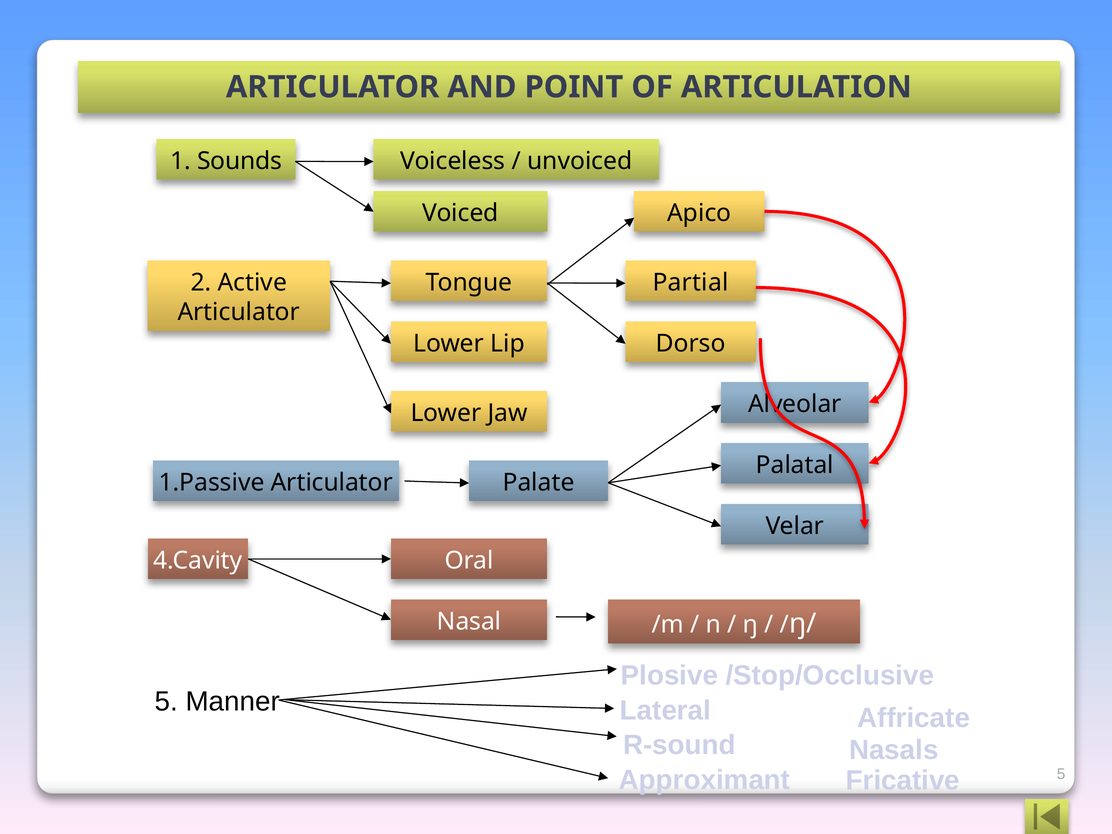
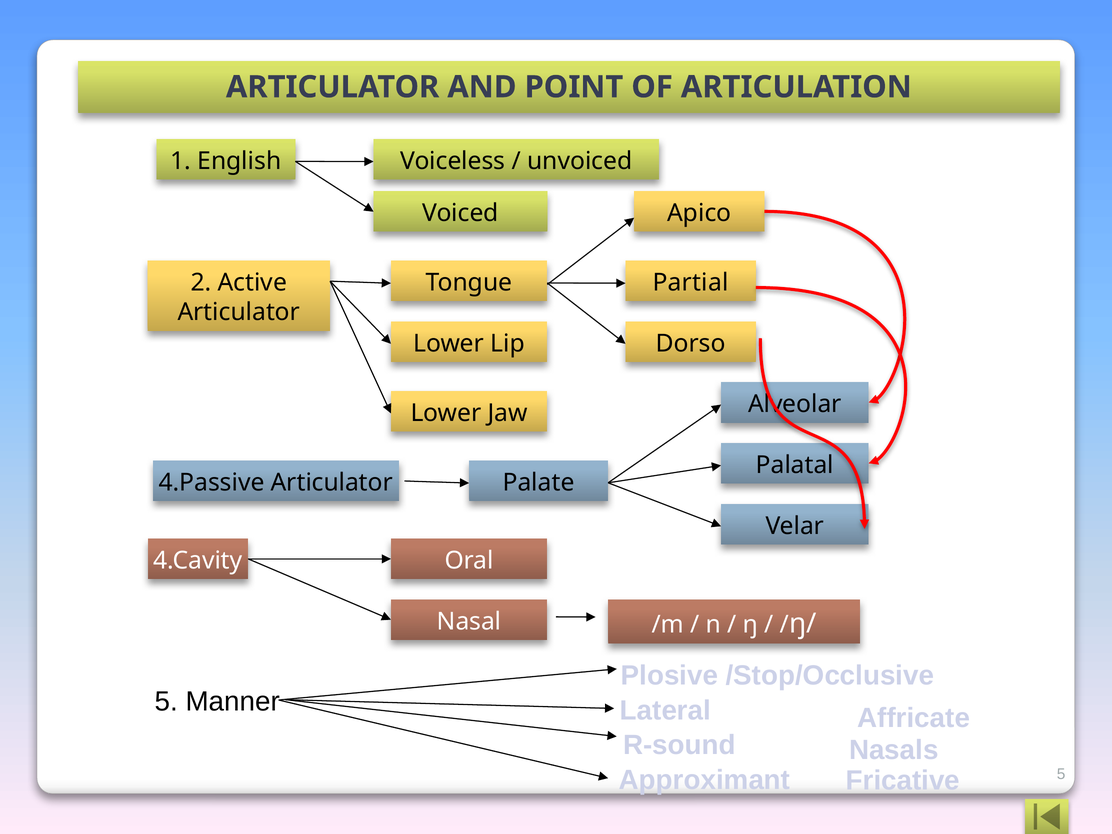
Sounds: Sounds -> English (239, 161)
1.Passive: 1.Passive -> 4.Passive (212, 482)
